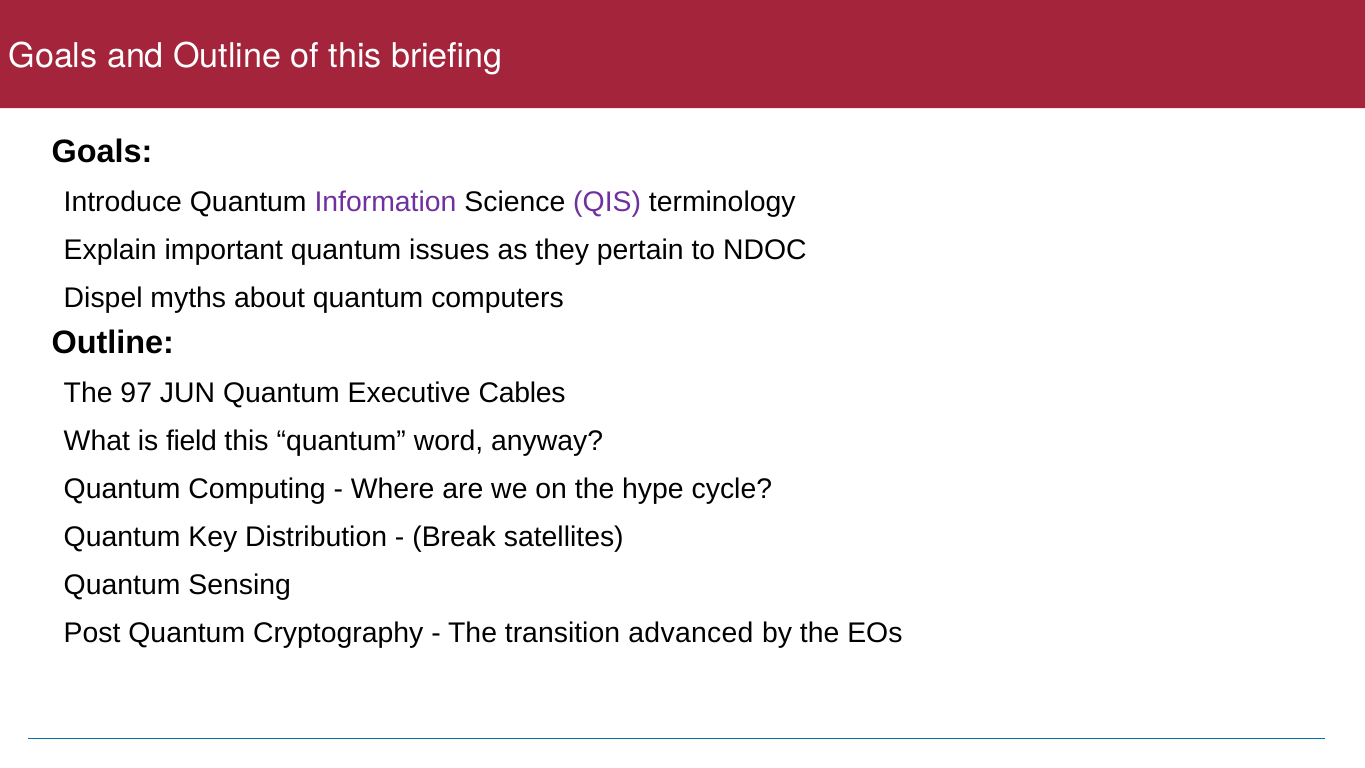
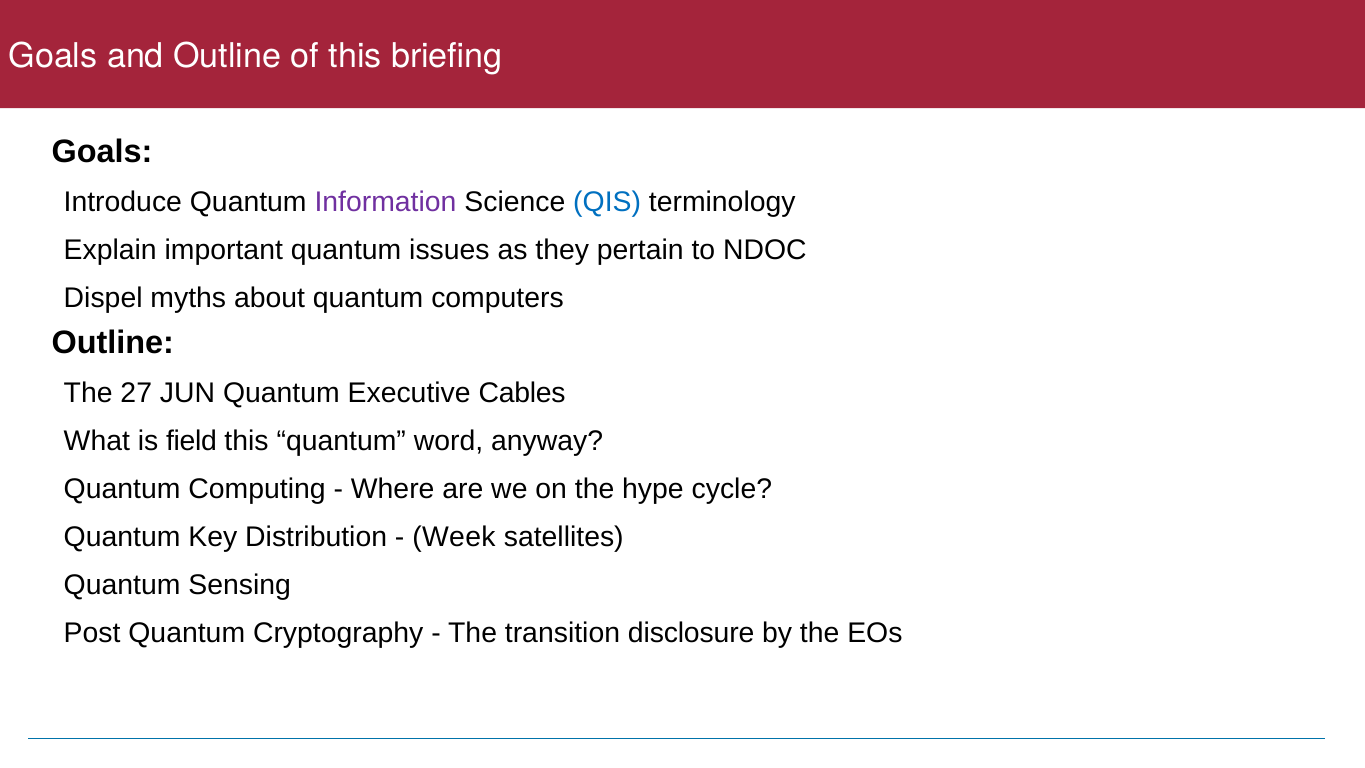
QIS colour: purple -> blue (607, 202)
97: 97 -> 27 (136, 393)
Break: Break -> Week (454, 537)
advanced: advanced -> disclosure (691, 633)
